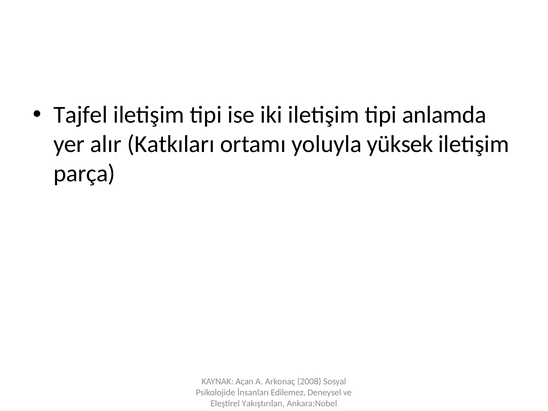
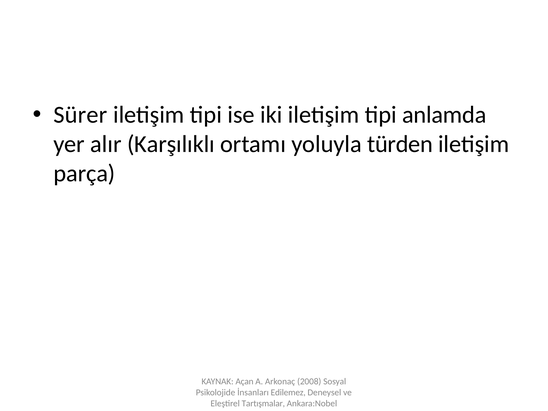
Tajfel: Tajfel -> Sürer (80, 115)
Katkıları: Katkıları -> Karşılıklı (171, 144)
yüksek: yüksek -> türden (400, 144)
Yakıştırılan: Yakıştırılan -> Tartışmalar (263, 403)
